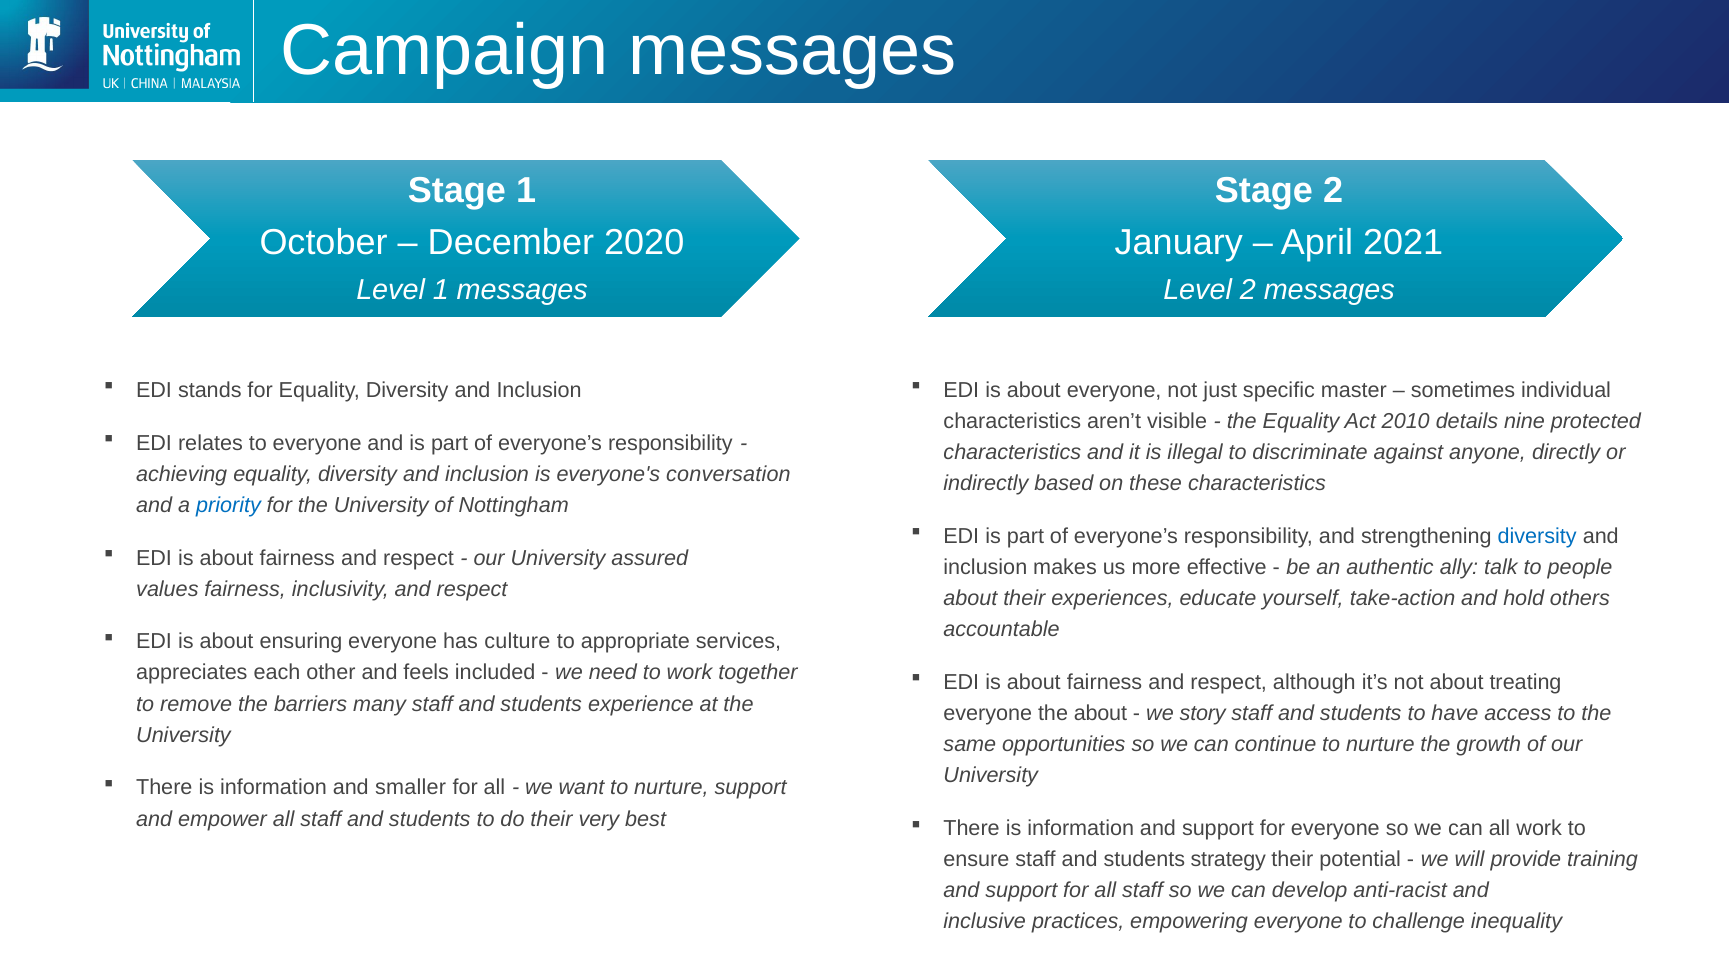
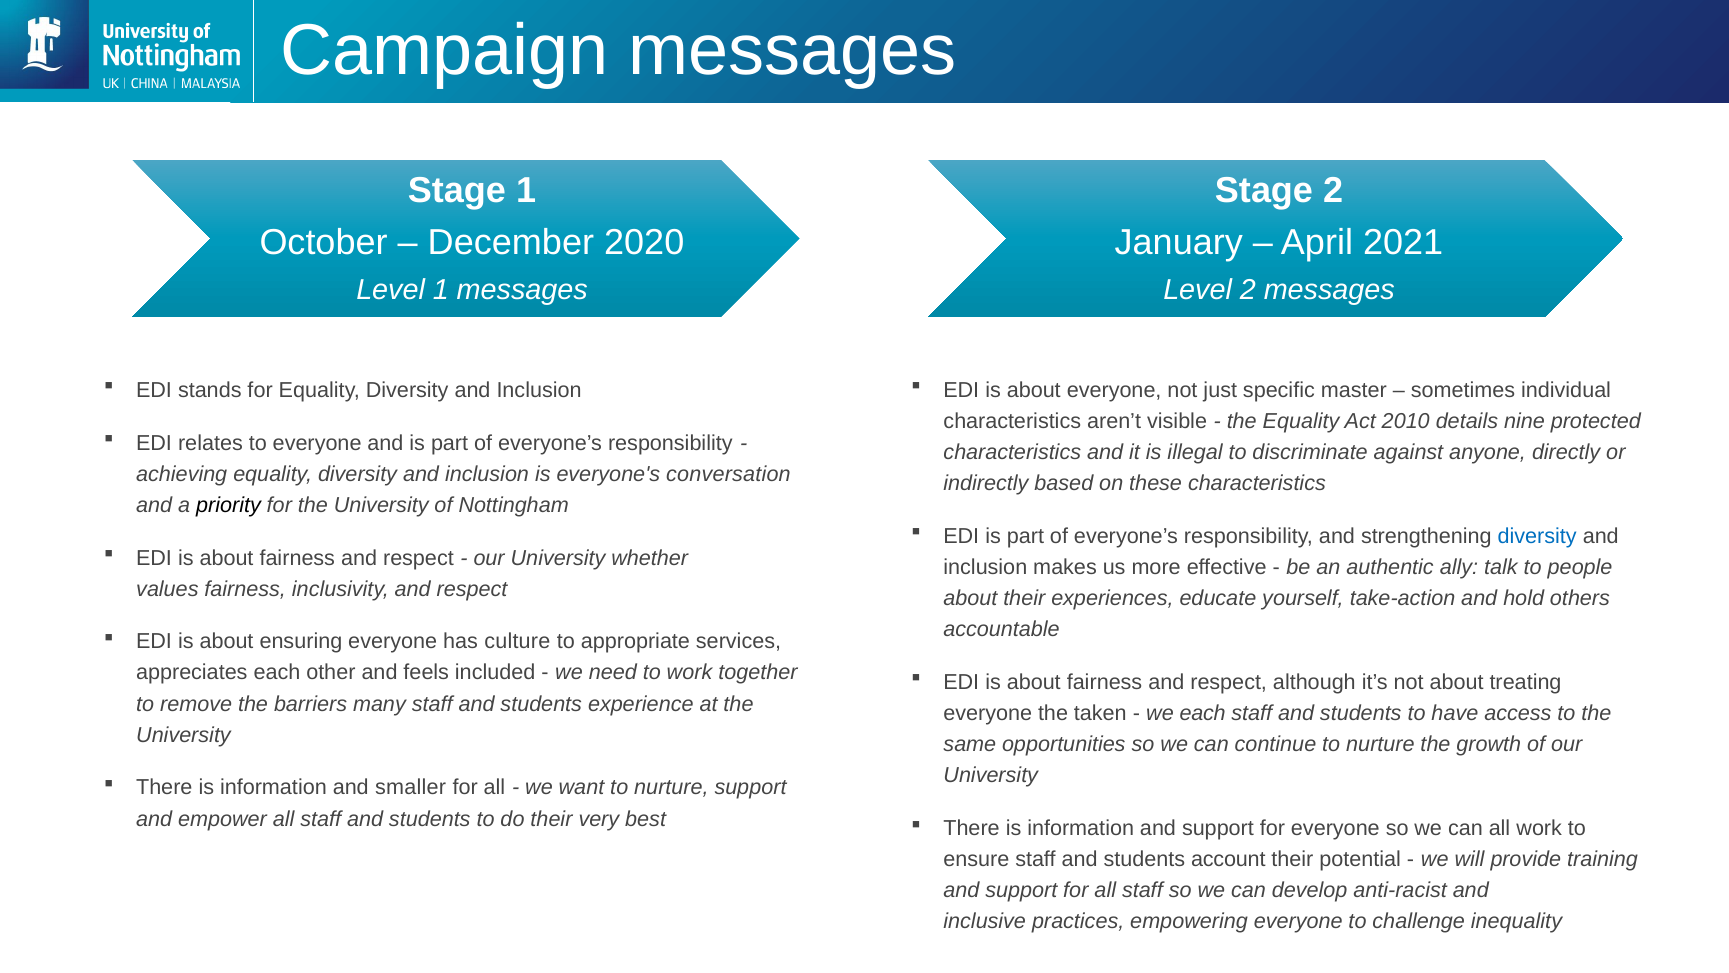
priority colour: blue -> black (229, 505)
assured: assured -> whether (650, 558)
the about: about -> taken (1100, 713)
we story: story -> each (1203, 713)
strategy: strategy -> account (1228, 859)
